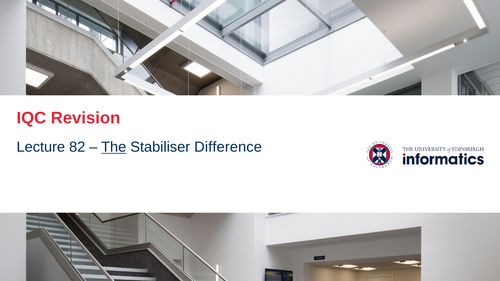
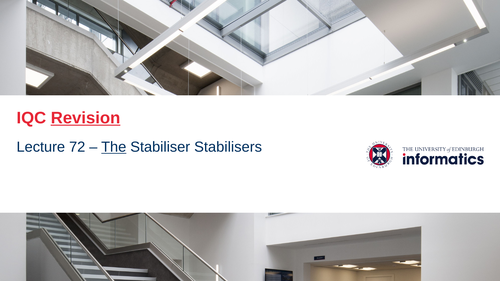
Revision underline: none -> present (86, 118)
82: 82 -> 72 (77, 147)
Difference: Difference -> Stabilisers (228, 147)
